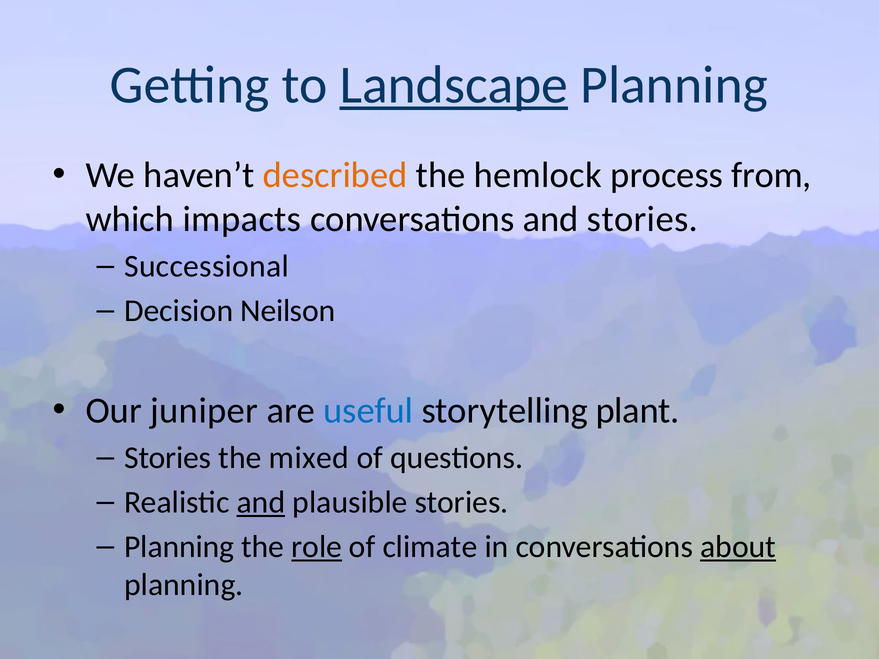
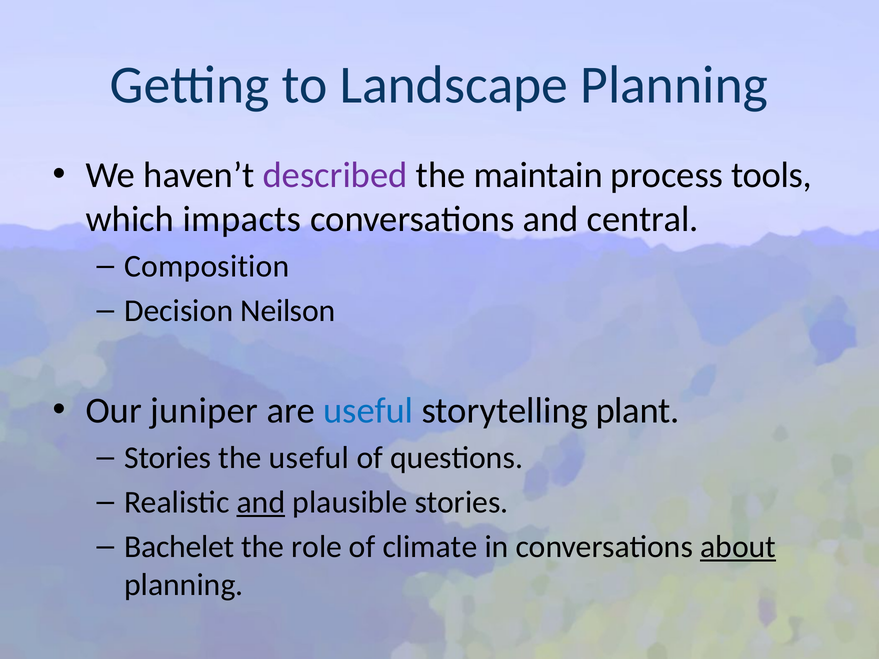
Landscape underline: present -> none (454, 85)
described colour: orange -> purple (335, 175)
hemlock: hemlock -> maintain (538, 175)
from: from -> tools (771, 175)
and stories: stories -> central (643, 219)
Successional: Successional -> Composition (207, 266)
the mixed: mixed -> useful (309, 458)
Planning: Planning -> Bachelet (179, 547)
role underline: present -> none (317, 547)
